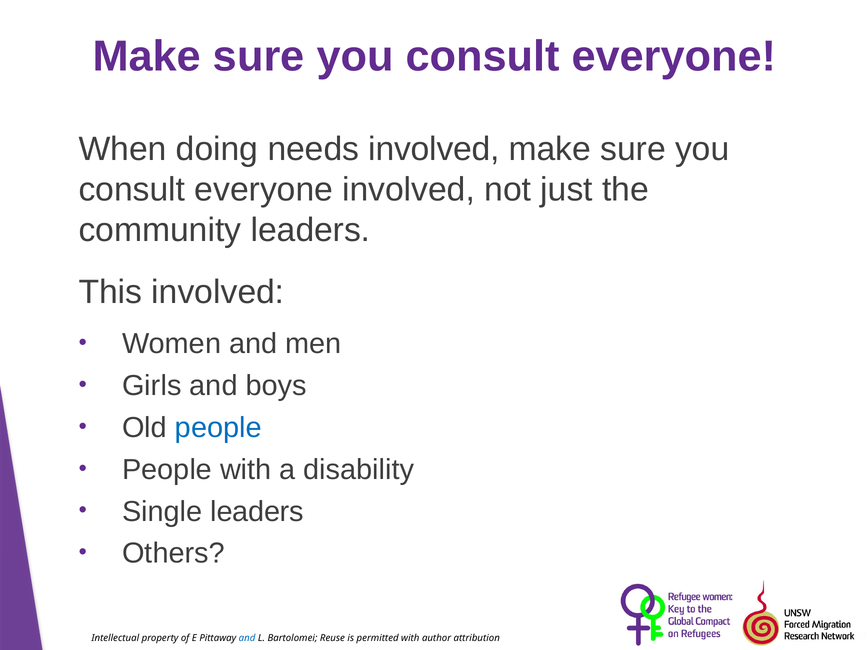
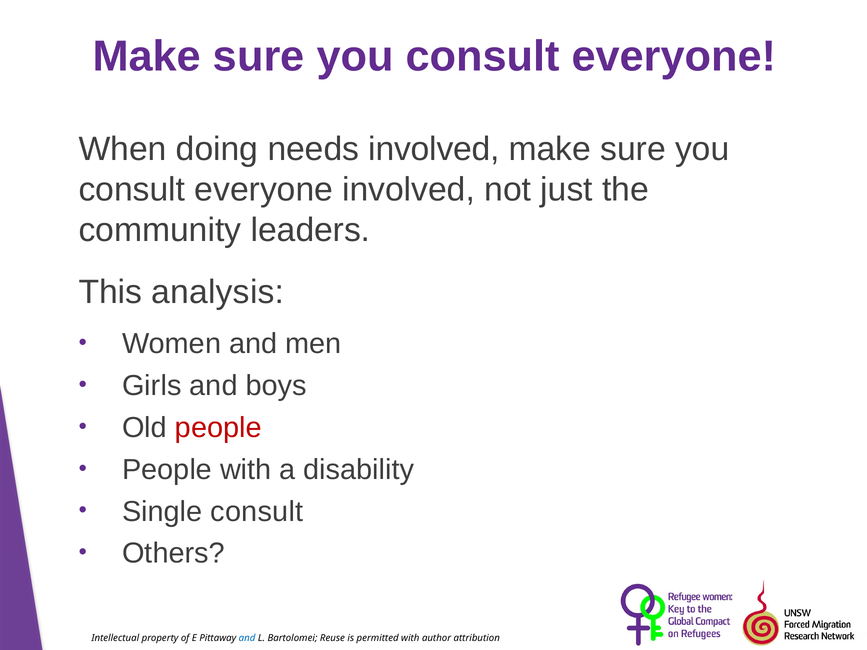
This involved: involved -> analysis (218, 292)
people colour: blue -> red (218, 428)
Single leaders: leaders -> consult (257, 512)
